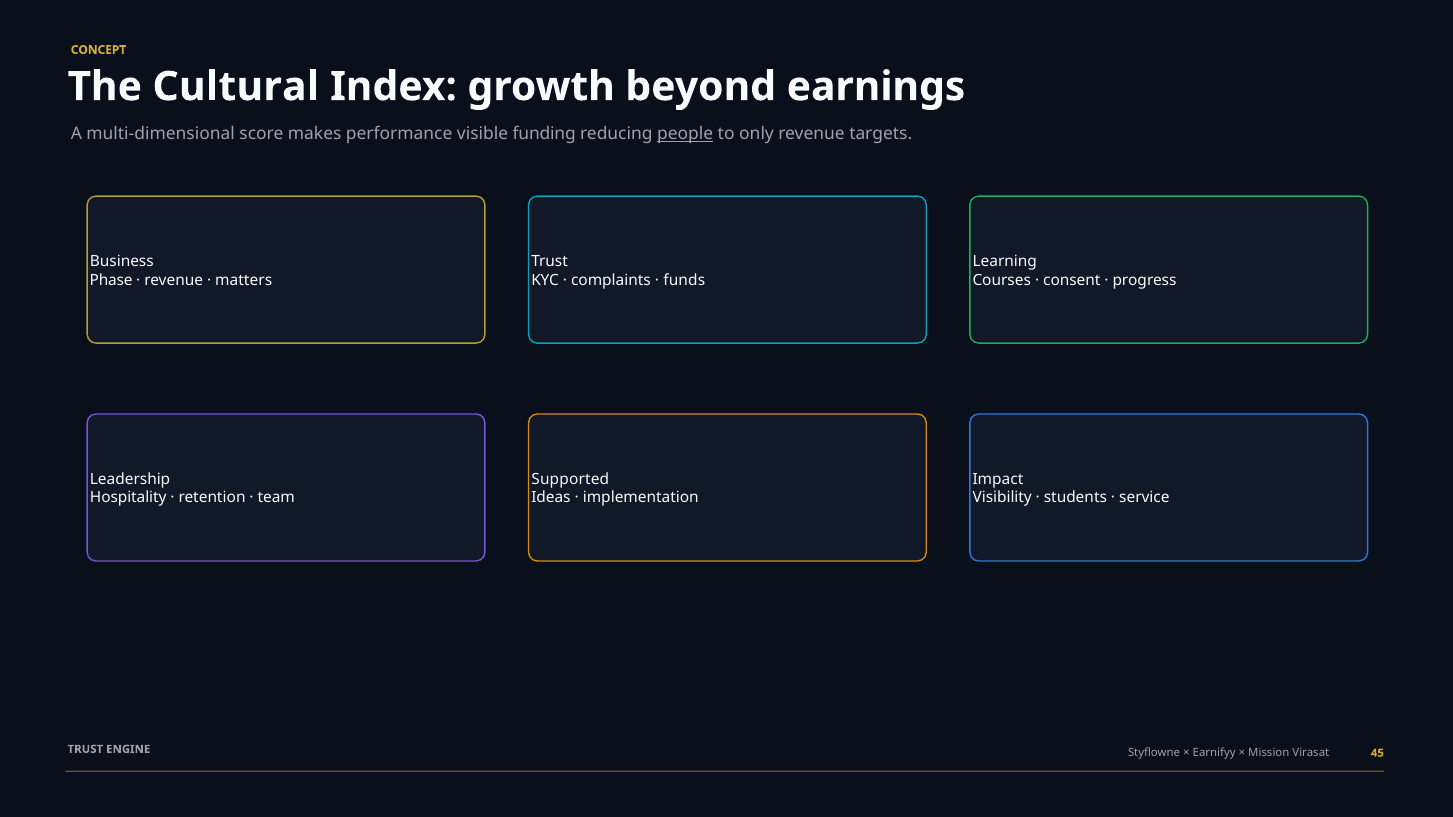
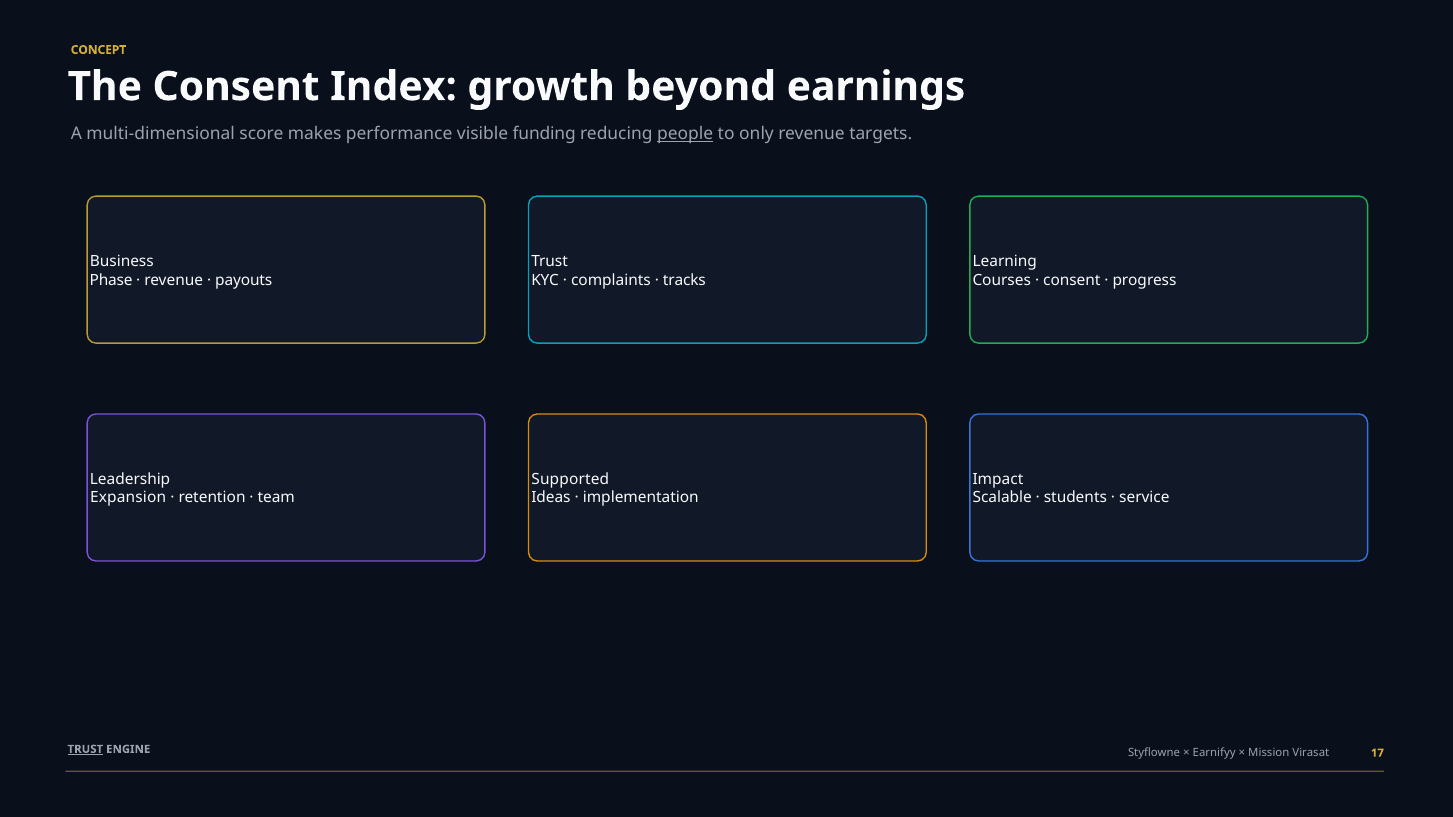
The Cultural: Cultural -> Consent (236, 87)
matters: matters -> payouts (244, 280)
funds: funds -> tracks (684, 280)
Hospitality: Hospitality -> Expansion (128, 498)
Visibility: Visibility -> Scalable (1002, 498)
TRUST underline: none -> present (85, 749)
45: 45 -> 17 (1377, 753)
